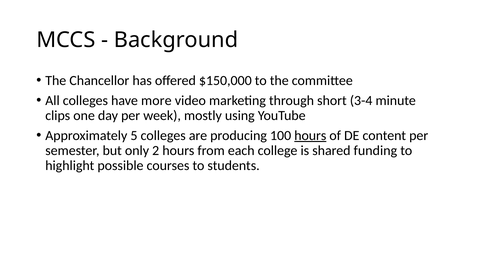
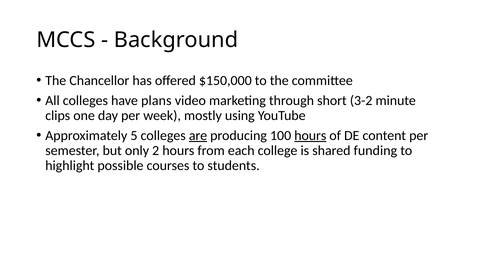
more: more -> plans (156, 101)
3-4: 3-4 -> 3-2 (361, 101)
are underline: none -> present (198, 136)
